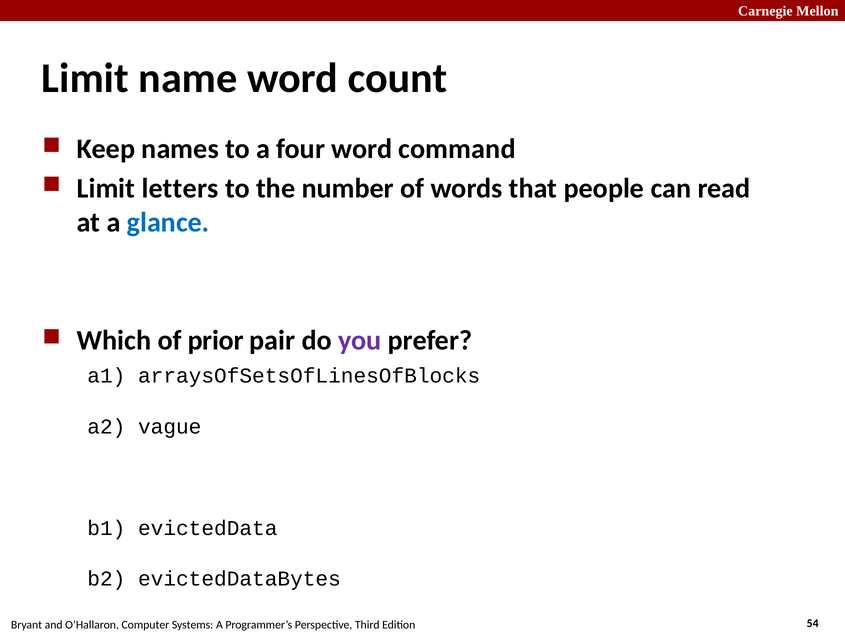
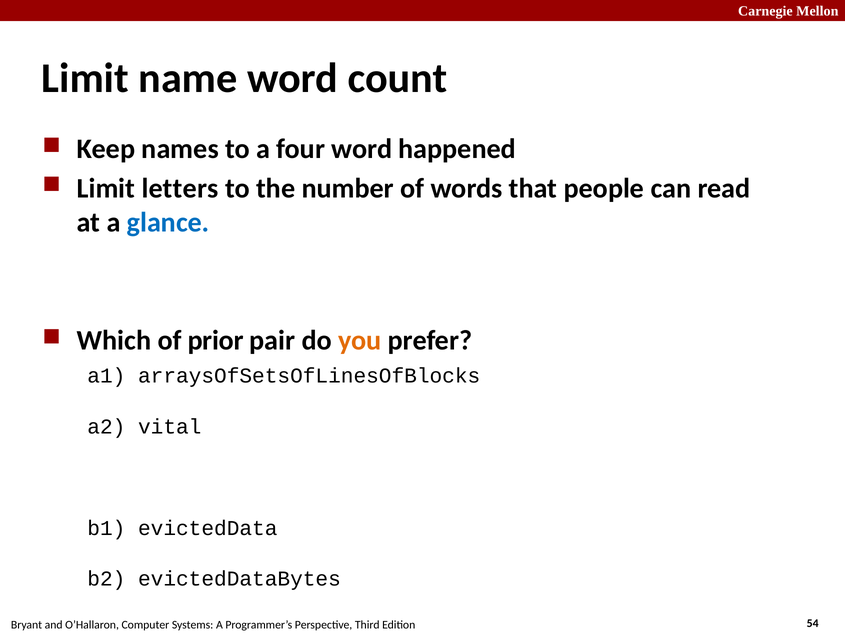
command: command -> happened (457, 149)
you colour: purple -> orange (360, 340)
vague: vague -> vital (170, 427)
